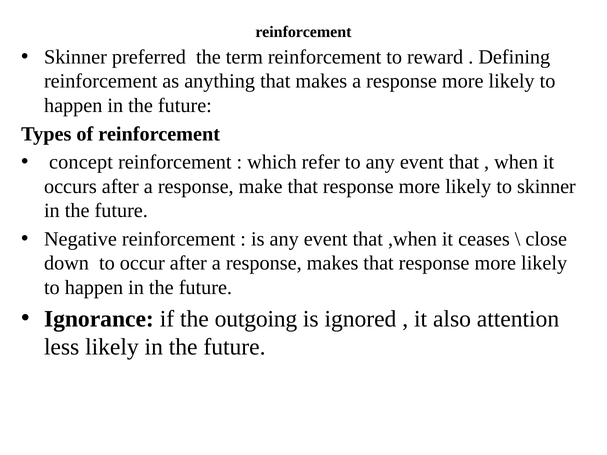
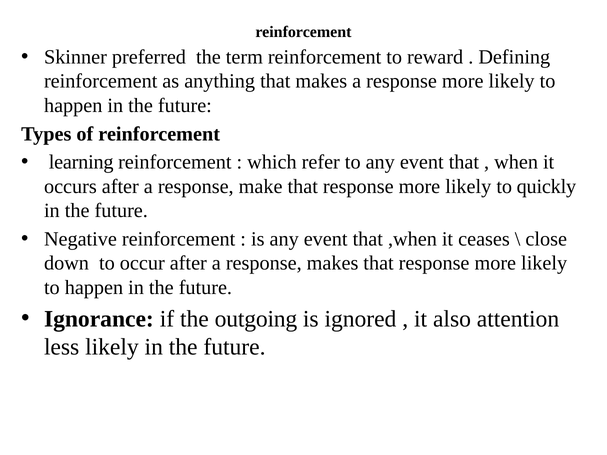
concept: concept -> learning (81, 162)
to skinner: skinner -> quickly (546, 187)
